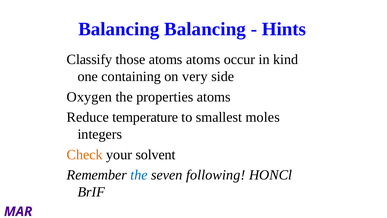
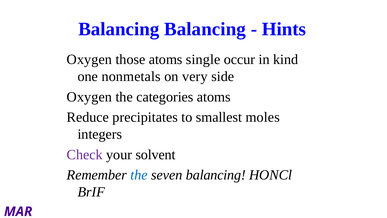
Classify: Classify -> Oxygen (89, 59)
atoms atoms: atoms -> single (203, 59)
containing: containing -> nonmetals (131, 76)
properties: properties -> categories (165, 97)
temperature: temperature -> precipitates (145, 117)
Check colour: orange -> purple (85, 154)
seven following: following -> balancing (216, 175)
